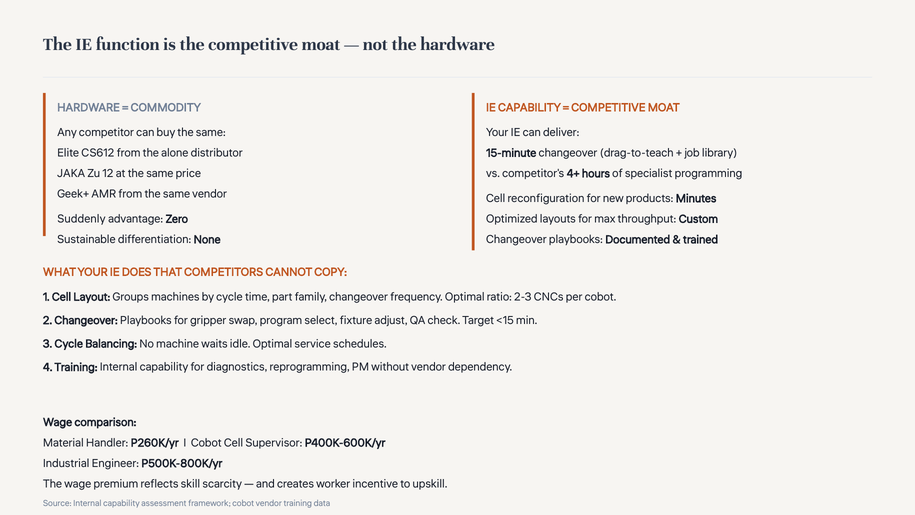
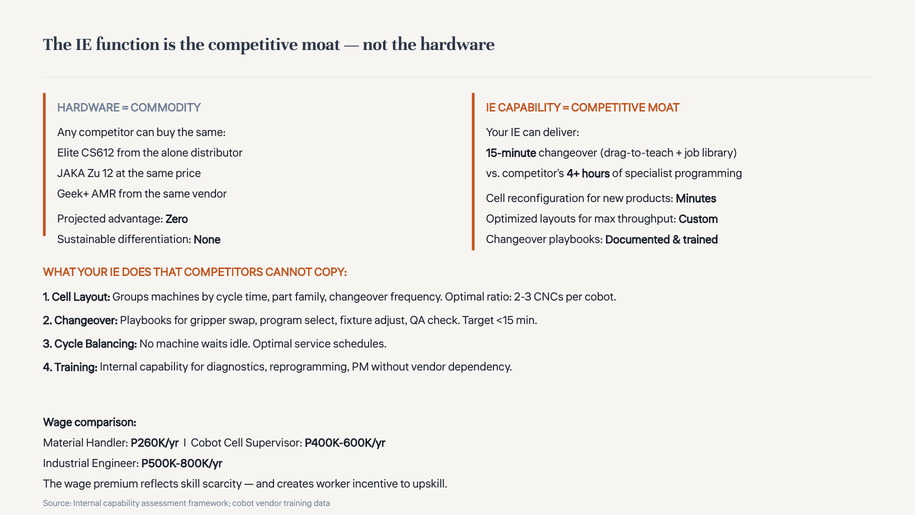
Suddenly: Suddenly -> Projected (82, 219)
